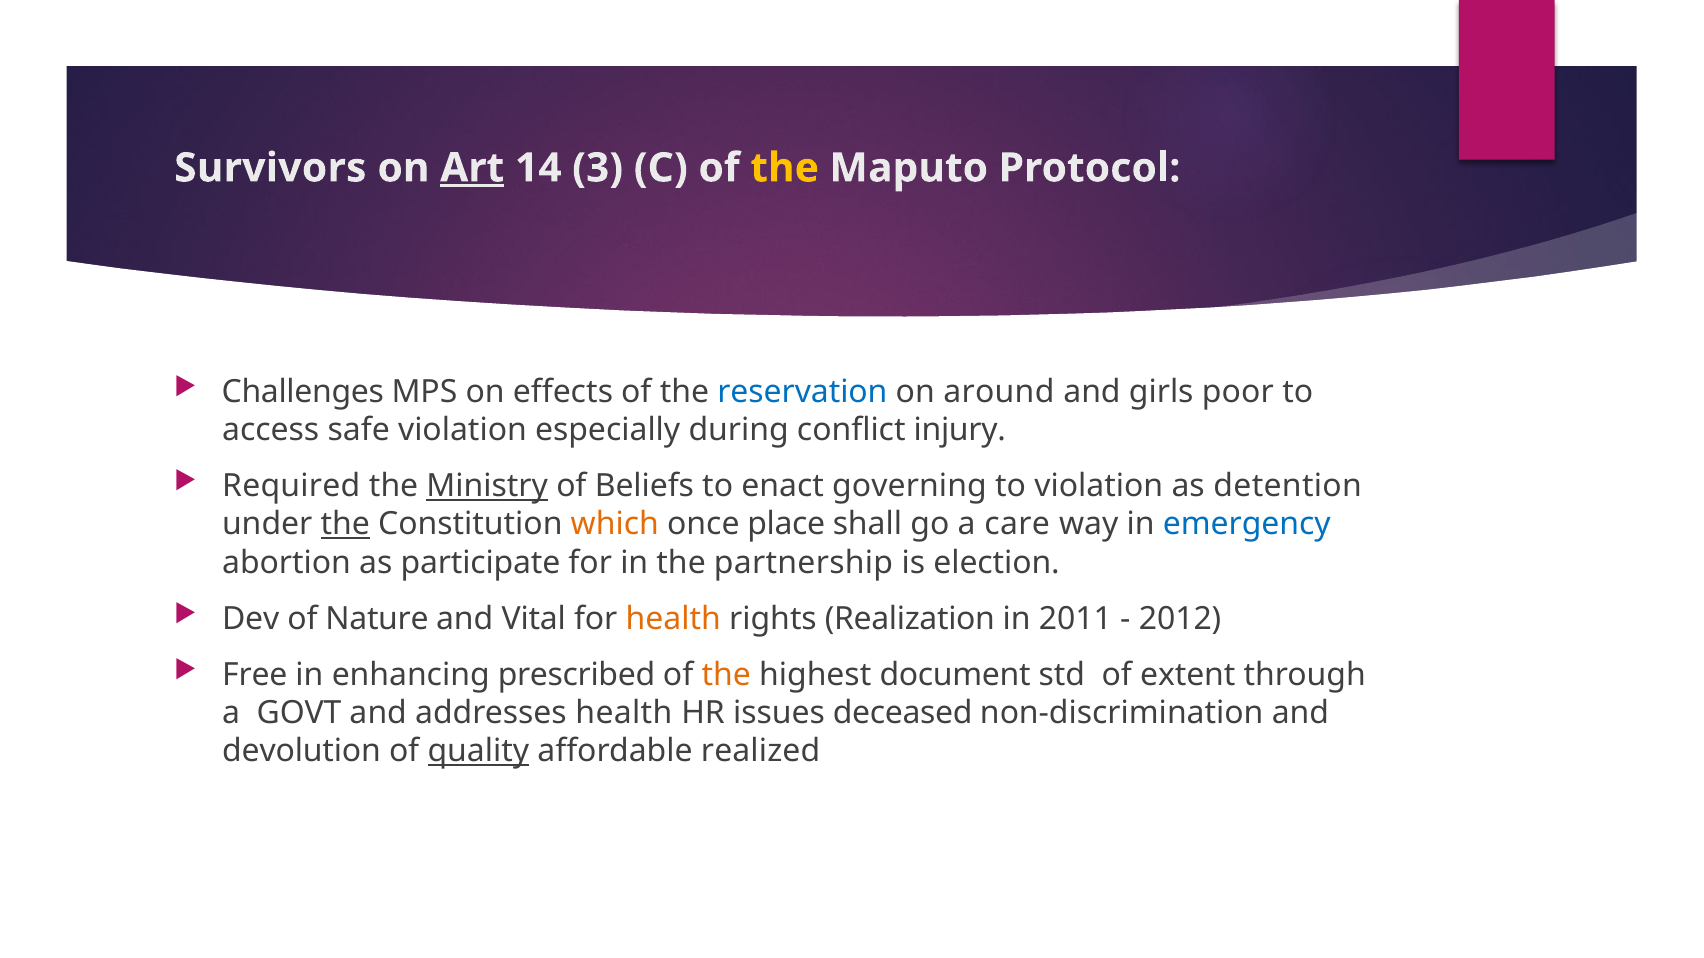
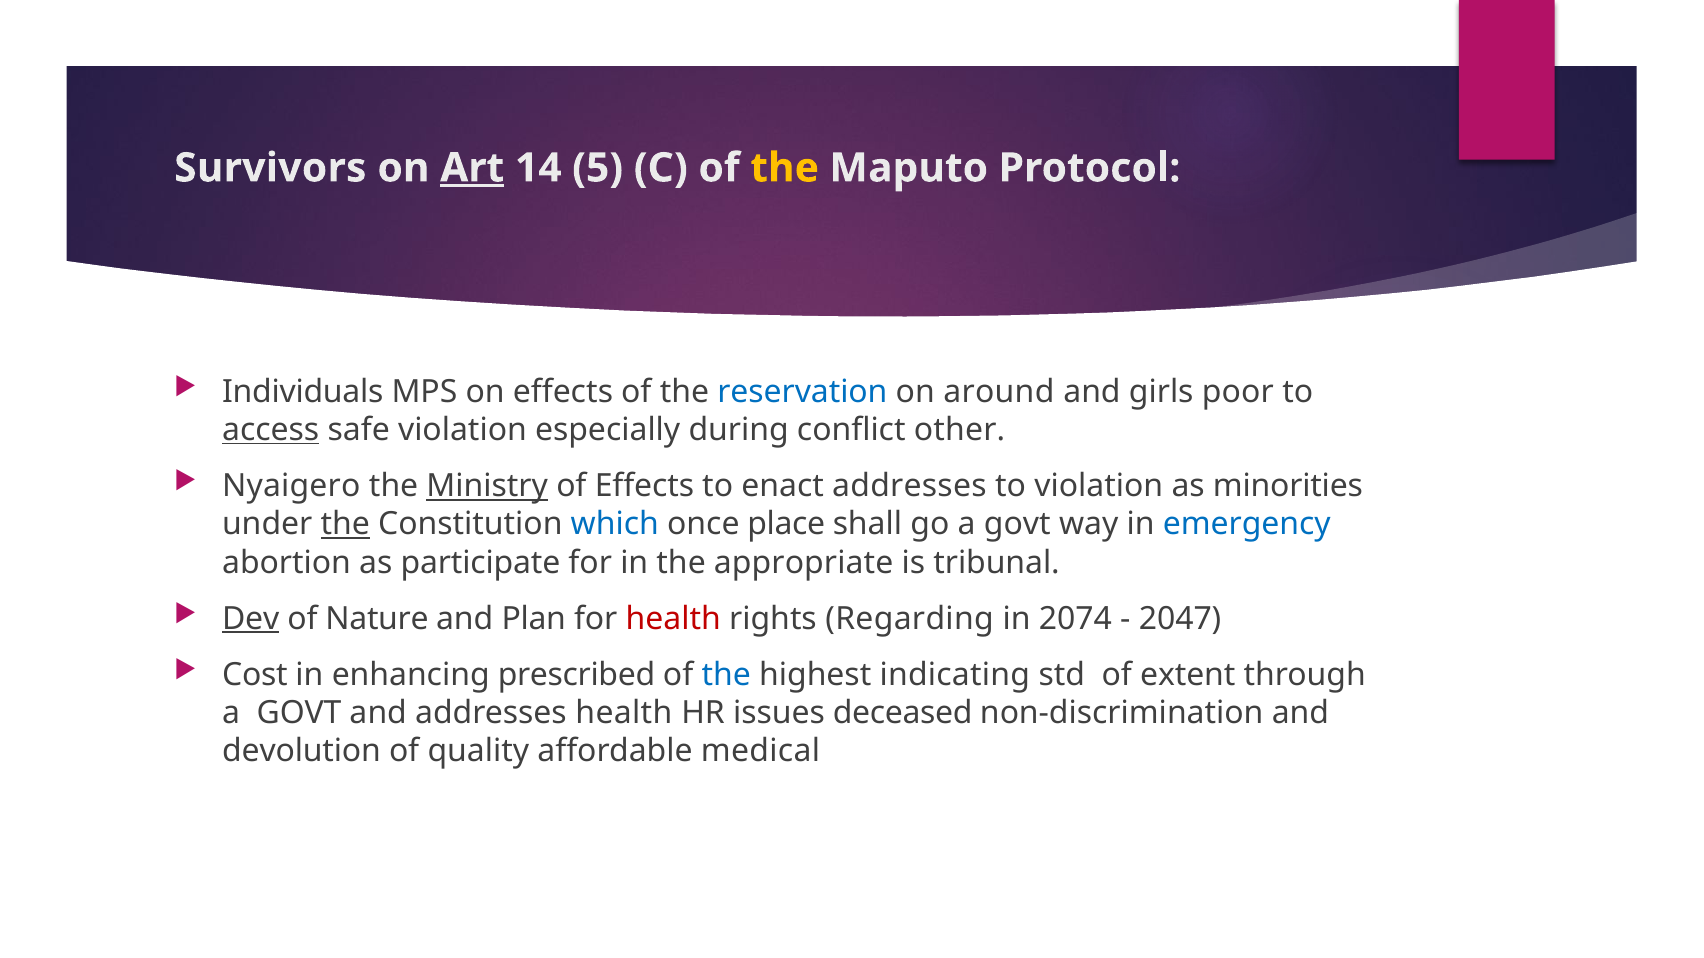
3: 3 -> 5 (598, 168)
Challenges: Challenges -> Individuals (303, 392)
access underline: none -> present (271, 430)
injury: injury -> other (960, 430)
Required: Required -> Nyaigero (291, 486)
of Beliefs: Beliefs -> Effects (644, 486)
enact governing: governing -> addresses (909, 486)
detention: detention -> minorities (1288, 486)
which colour: orange -> blue (615, 524)
go a care: care -> govt (1017, 524)
partnership: partnership -> appropriate (804, 563)
election: election -> tribunal (997, 563)
Dev underline: none -> present (251, 619)
Vital: Vital -> Plan (534, 619)
health colour: orange -> red (673, 619)
Realization: Realization -> Regarding (910, 619)
2011: 2011 -> 2074 (1075, 619)
2012: 2012 -> 2047 (1180, 619)
Free: Free -> Cost (255, 675)
the colour: orange -> blue (726, 675)
document: document -> indicating (955, 675)
quality underline: present -> none (478, 752)
realized: realized -> medical (761, 752)
